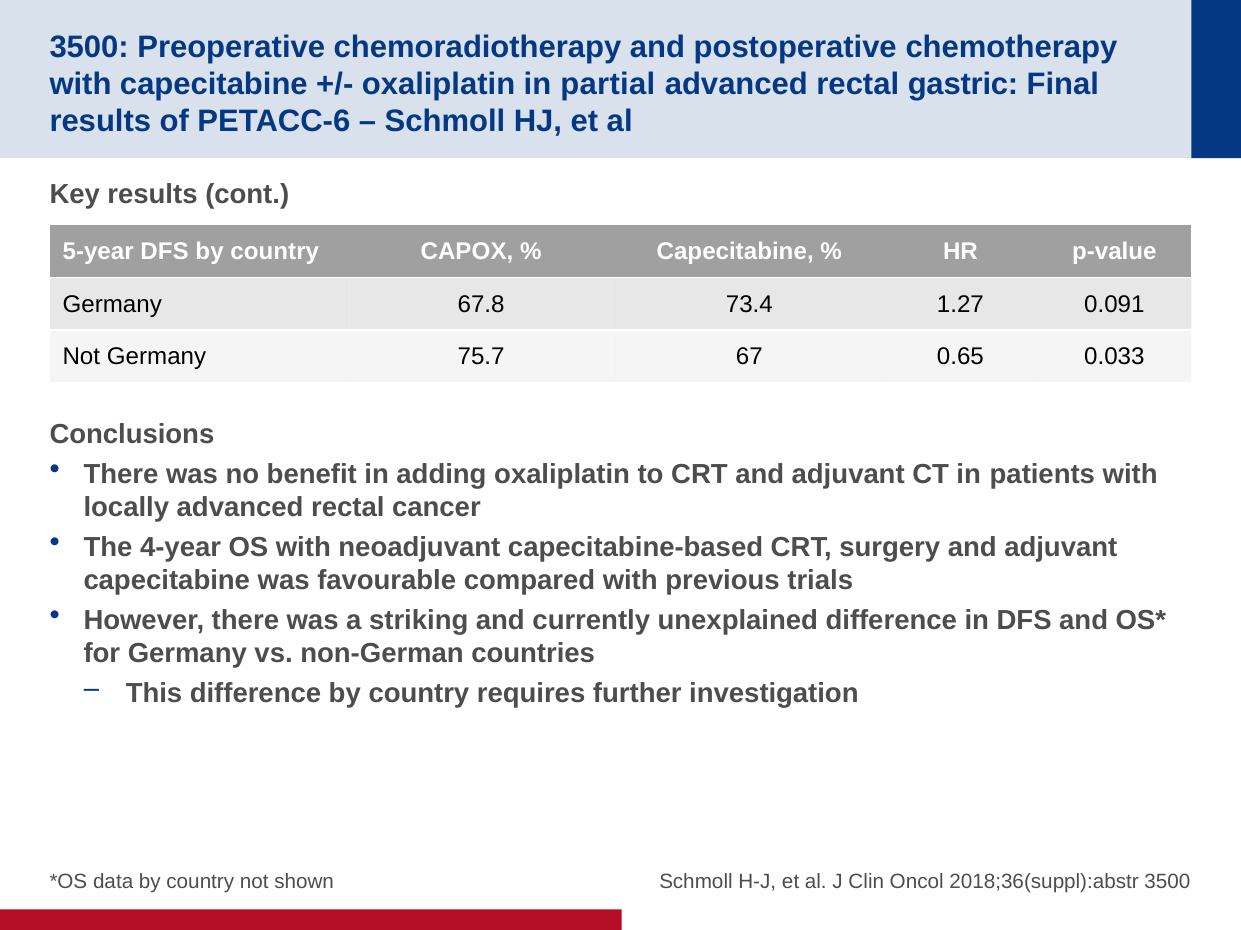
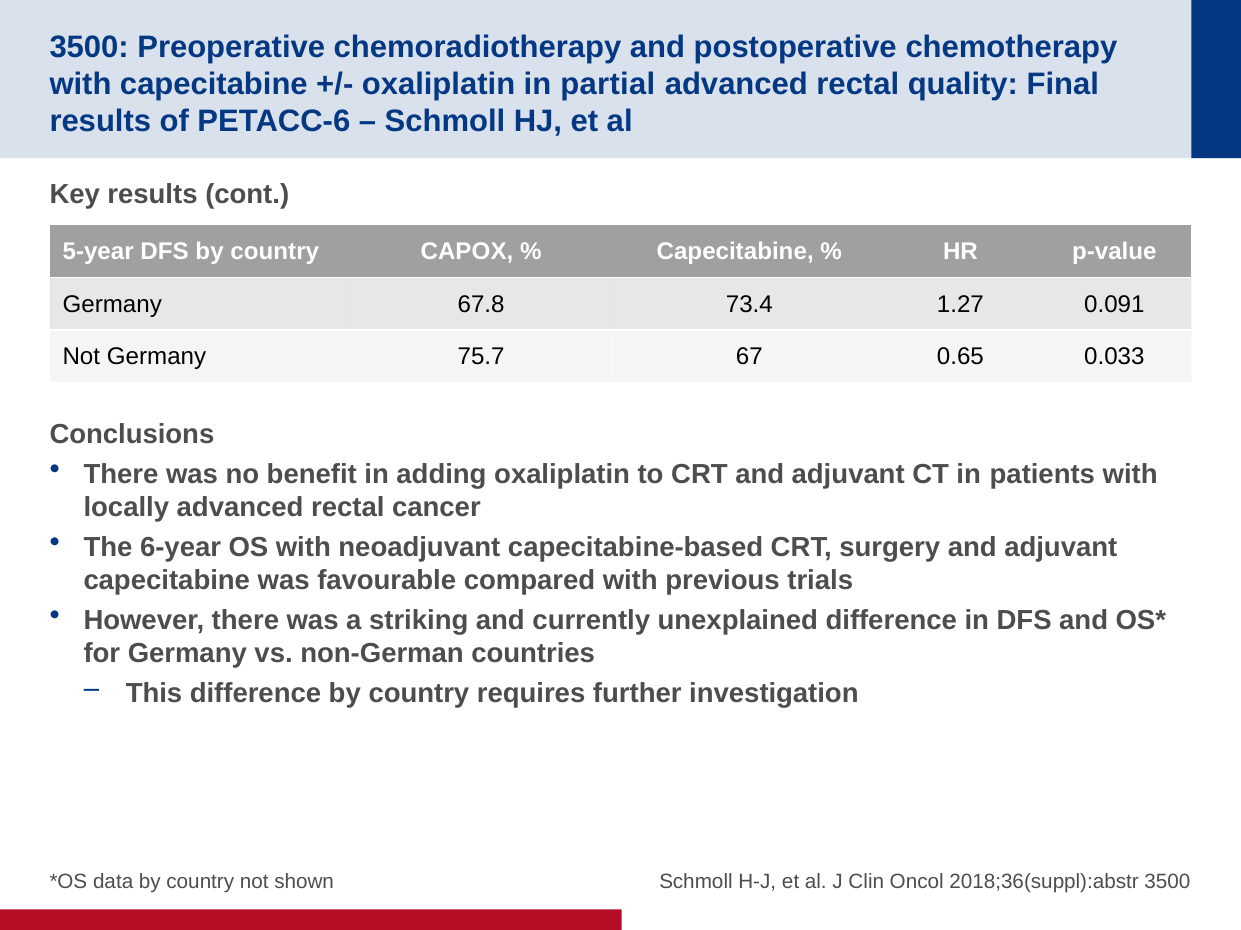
gastric: gastric -> quality (963, 84)
4-year: 4-year -> 6-year (181, 548)
